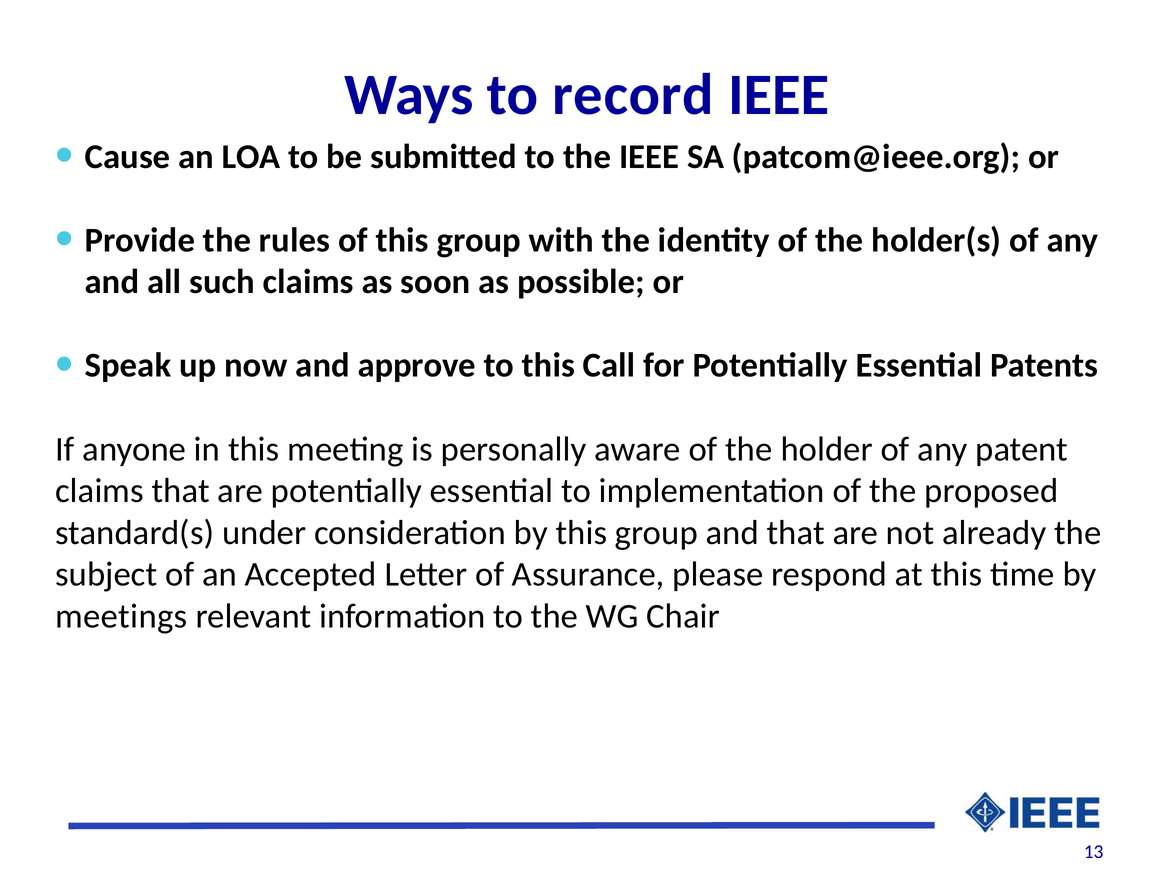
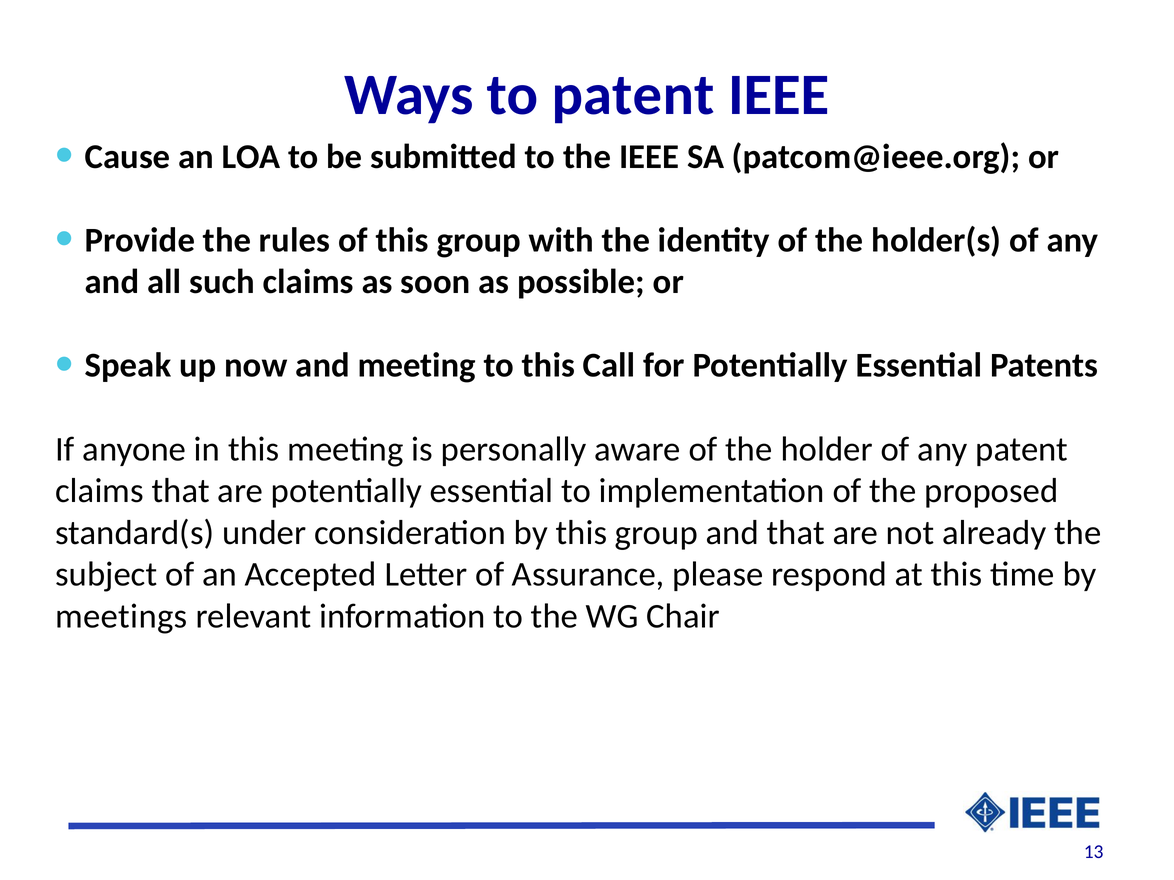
to record: record -> patent (633, 95)
and approve: approve -> meeting (417, 366)
